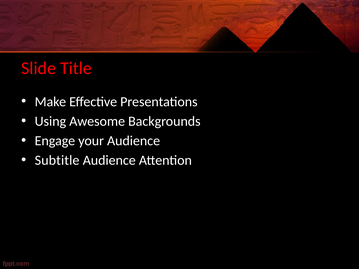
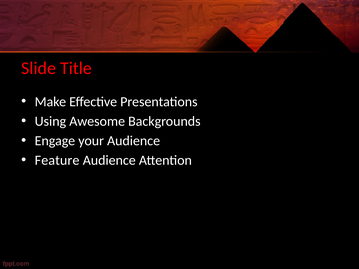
Subtitle: Subtitle -> Feature (57, 160)
